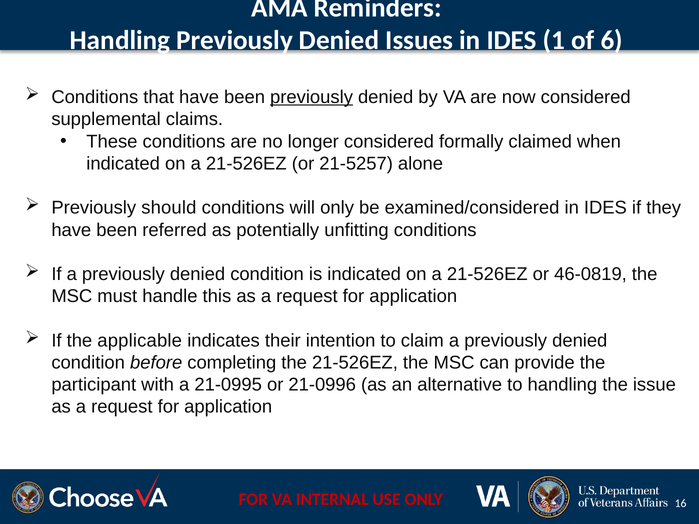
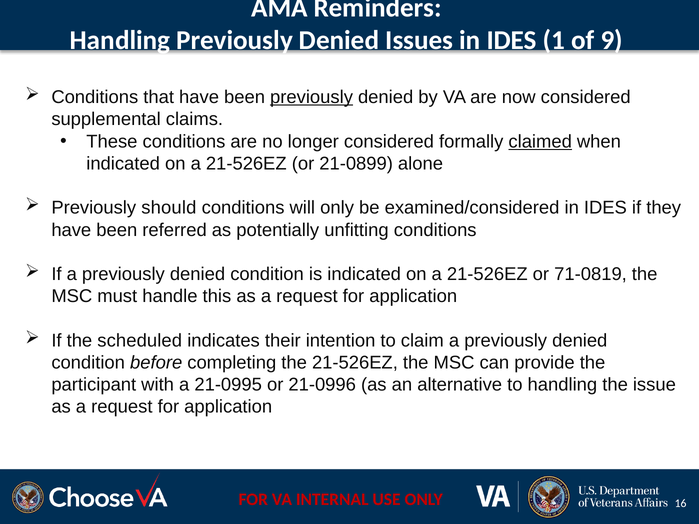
6: 6 -> 9 (612, 40)
claimed underline: none -> present (540, 142)
21-5257: 21-5257 -> 21-0899 (356, 164)
46-0819: 46-0819 -> 71-0819 (591, 274)
applicable: applicable -> scheduled (140, 341)
